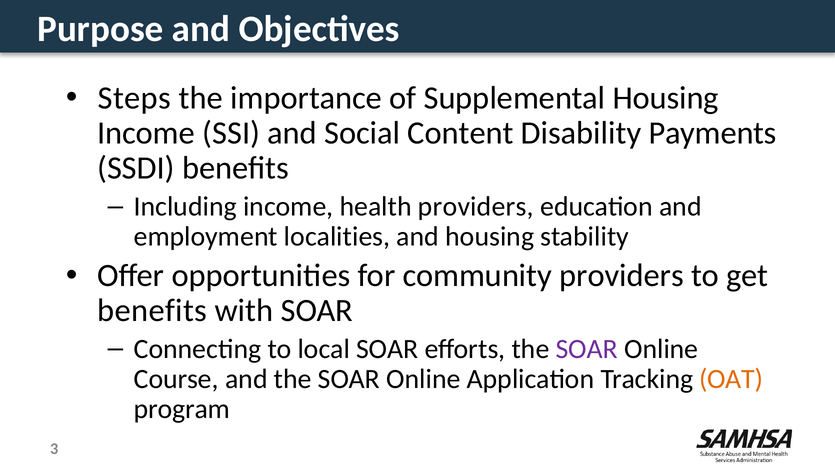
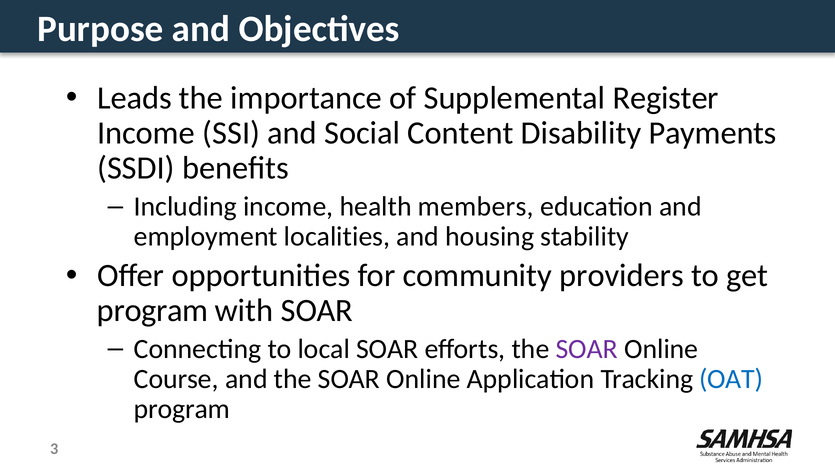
Steps: Steps -> Leads (135, 98)
Supplemental Housing: Housing -> Register (666, 98)
health providers: providers -> members (476, 206)
benefits: benefits -> program (153, 310)
OAT colour: orange -> blue (731, 379)
